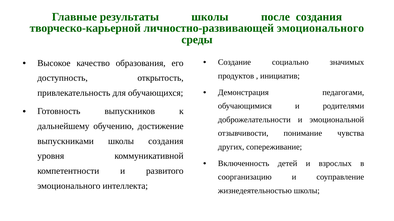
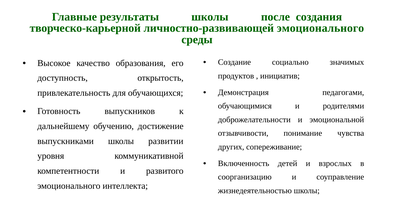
школы создания: создания -> развитии (166, 141)
